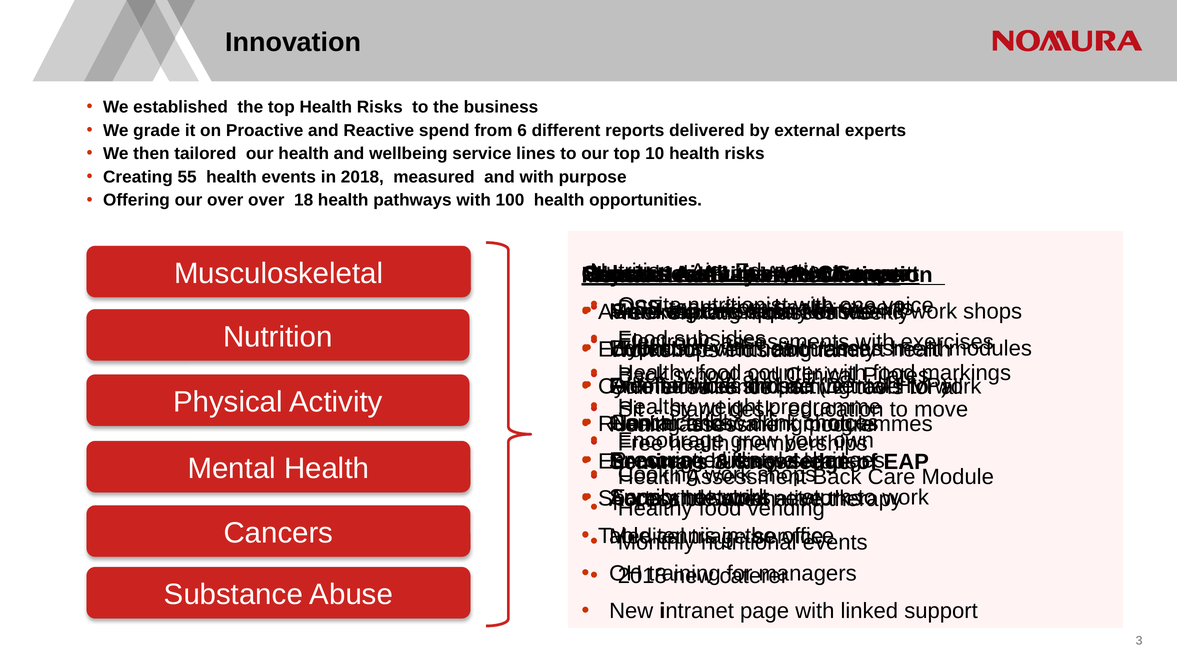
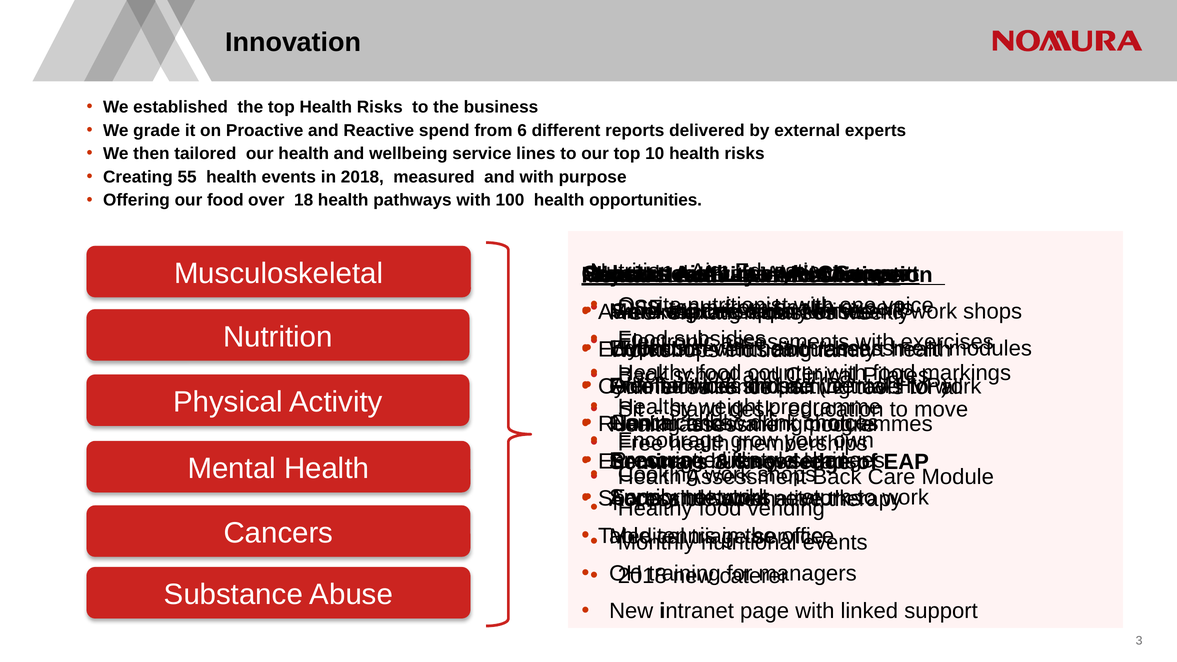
our over: over -> food (225, 200)
